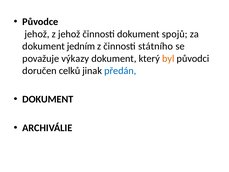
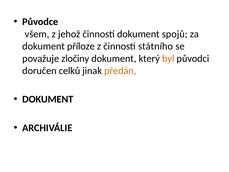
jehož: jehož -> všem (37, 34)
jedním: jedním -> příloze (81, 46)
výkazy: výkazy -> zločiny (75, 58)
předán colour: blue -> orange (120, 71)
